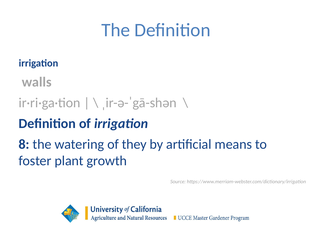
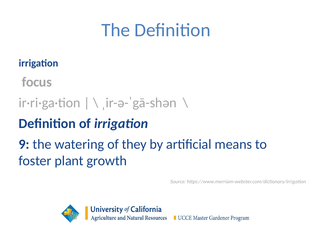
walls: walls -> focus (37, 82)
8: 8 -> 9 (24, 144)
